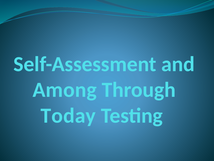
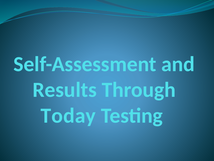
Among: Among -> Results (65, 90)
